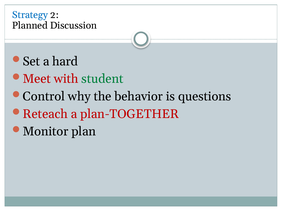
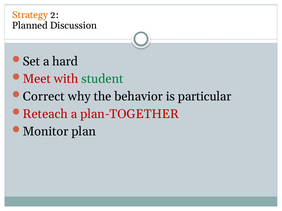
Strategy colour: blue -> orange (30, 15)
Control: Control -> Correct (44, 97)
questions: questions -> particular (205, 97)
